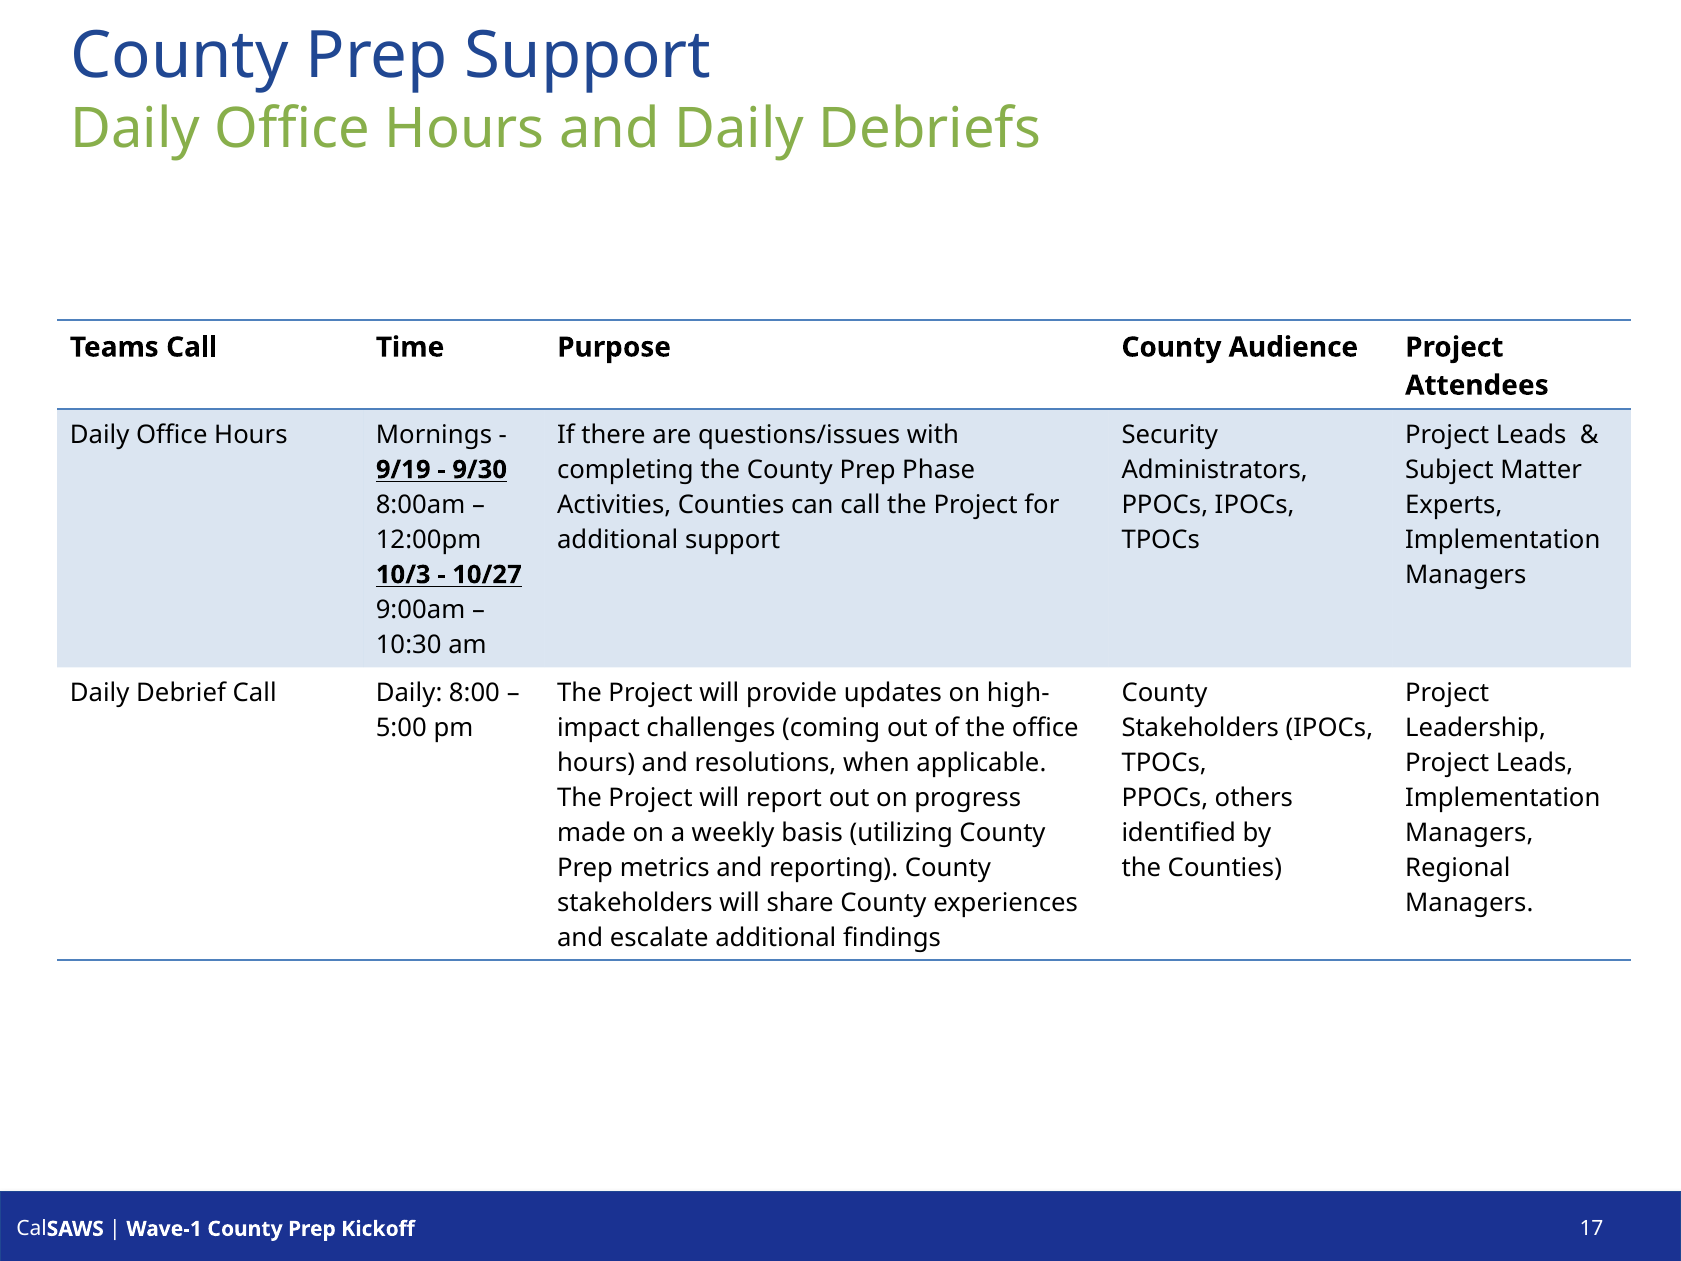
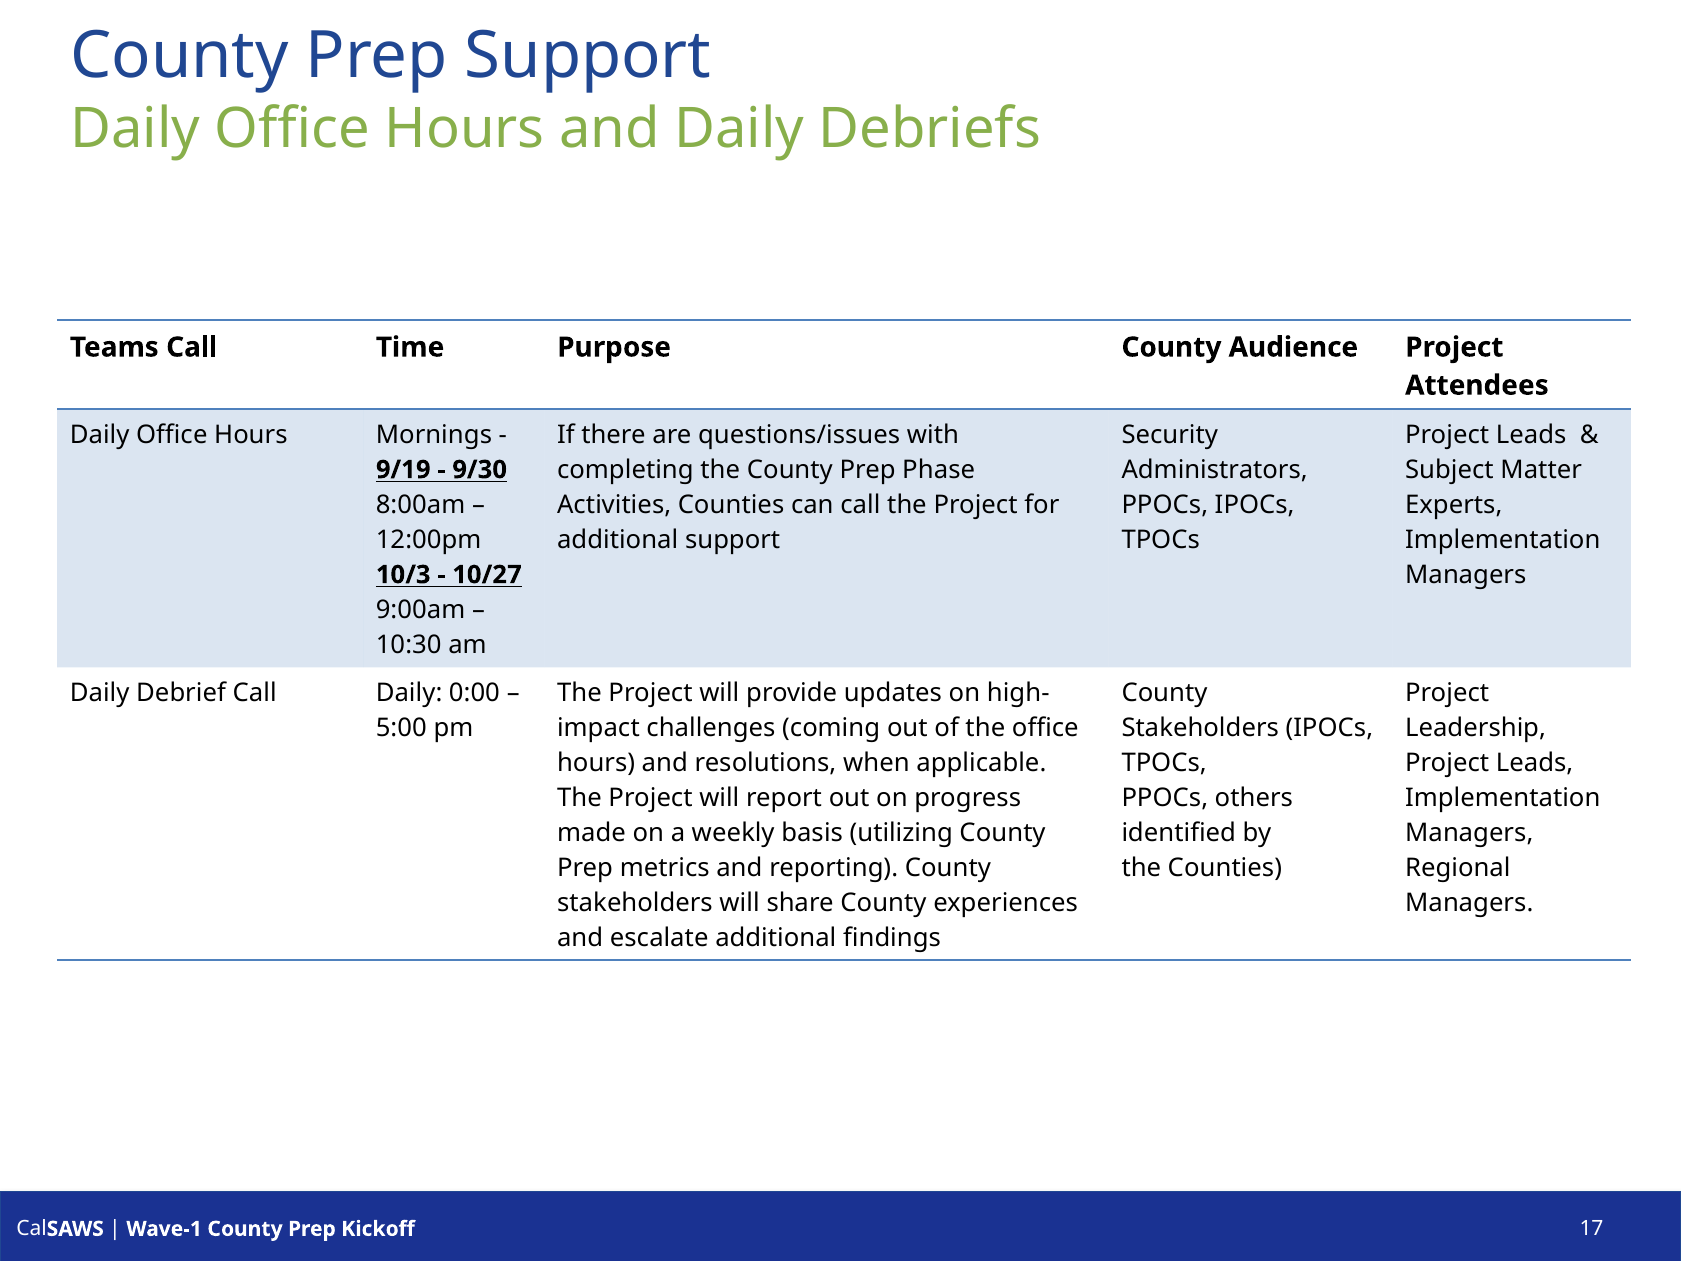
8:00: 8:00 -> 0:00 (474, 693)
